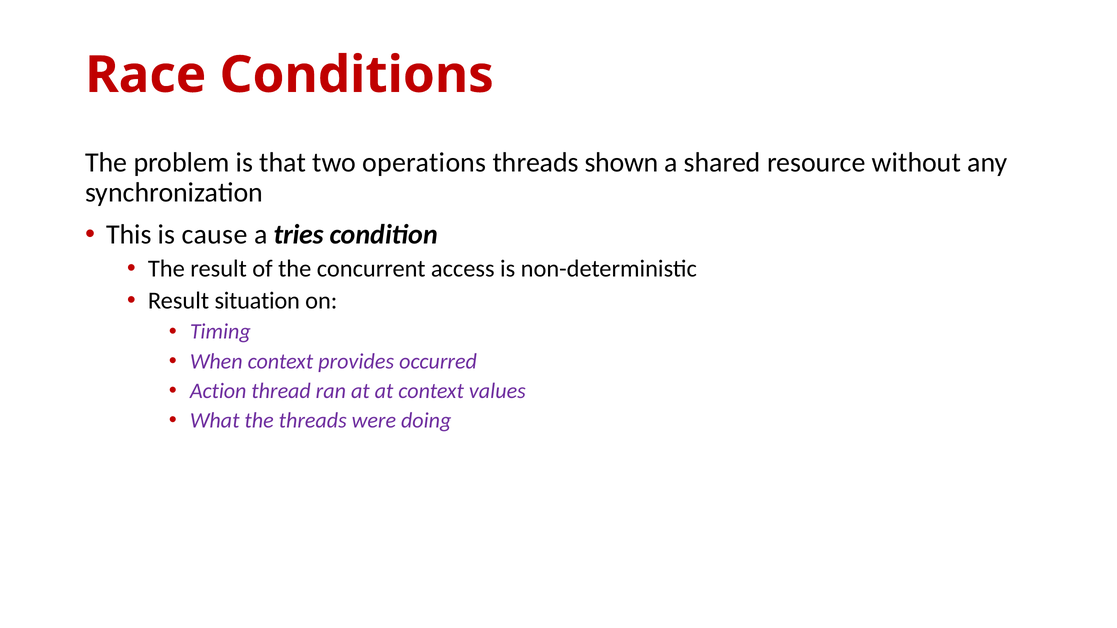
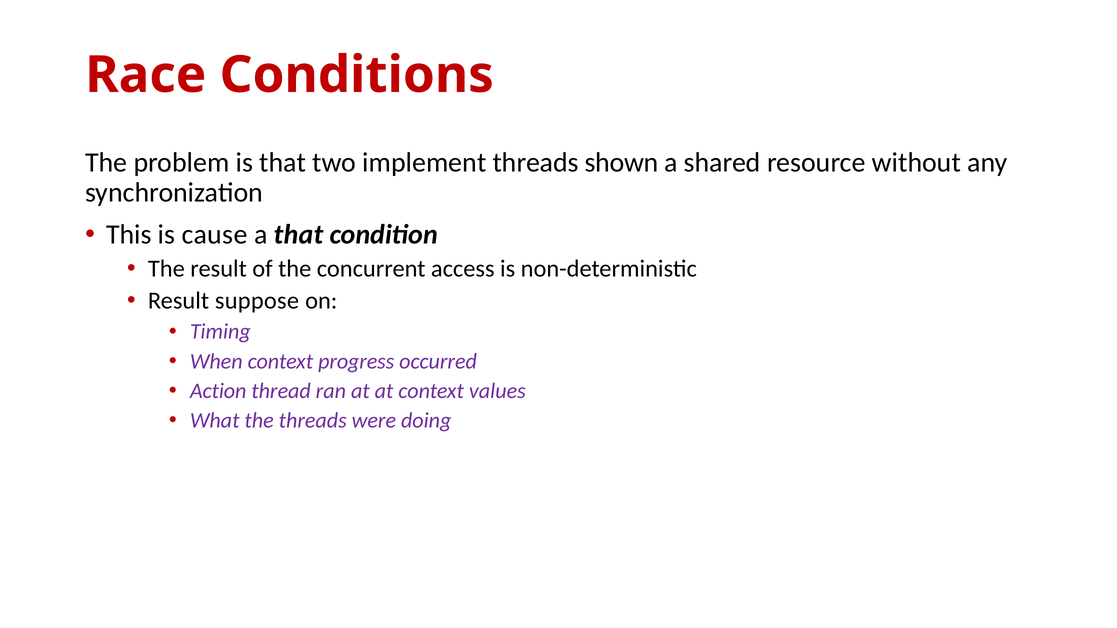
operations: operations -> implement (424, 163)
a tries: tries -> that (299, 235)
situation: situation -> suppose (257, 301)
provides: provides -> progress (356, 361)
